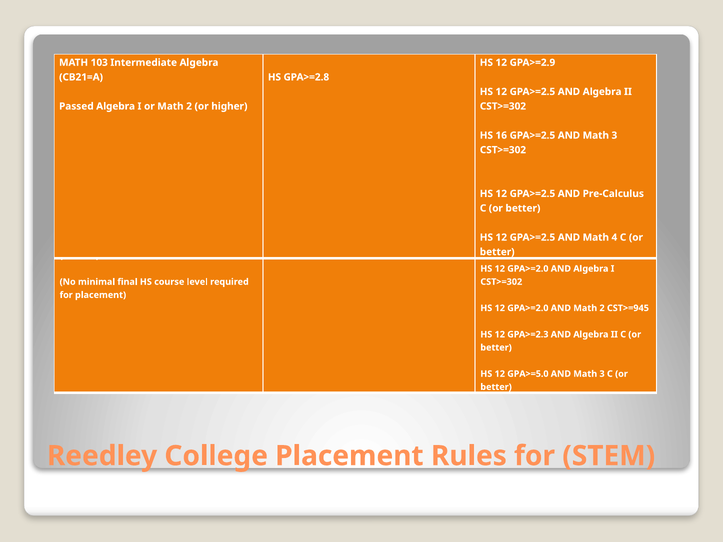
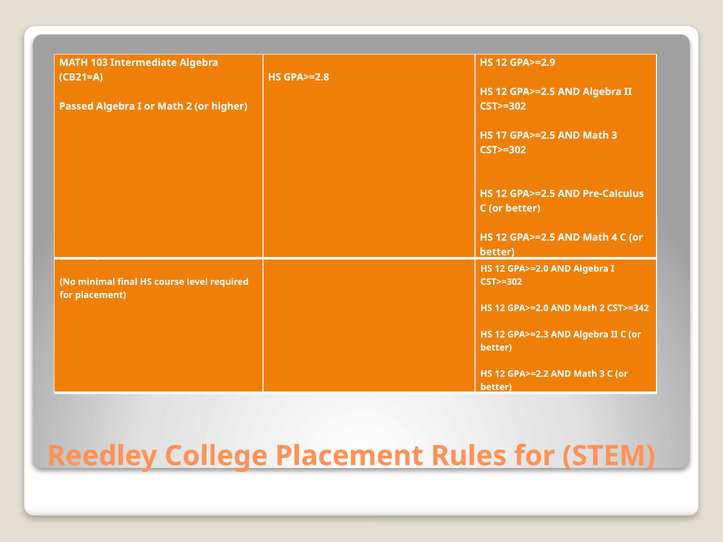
16: 16 -> 17 (501, 135)
CST>=945: CST>=945 -> CST>=342 (628, 308)
GPA>=5.0: GPA>=5.0 -> GPA>=2.2 (528, 374)
